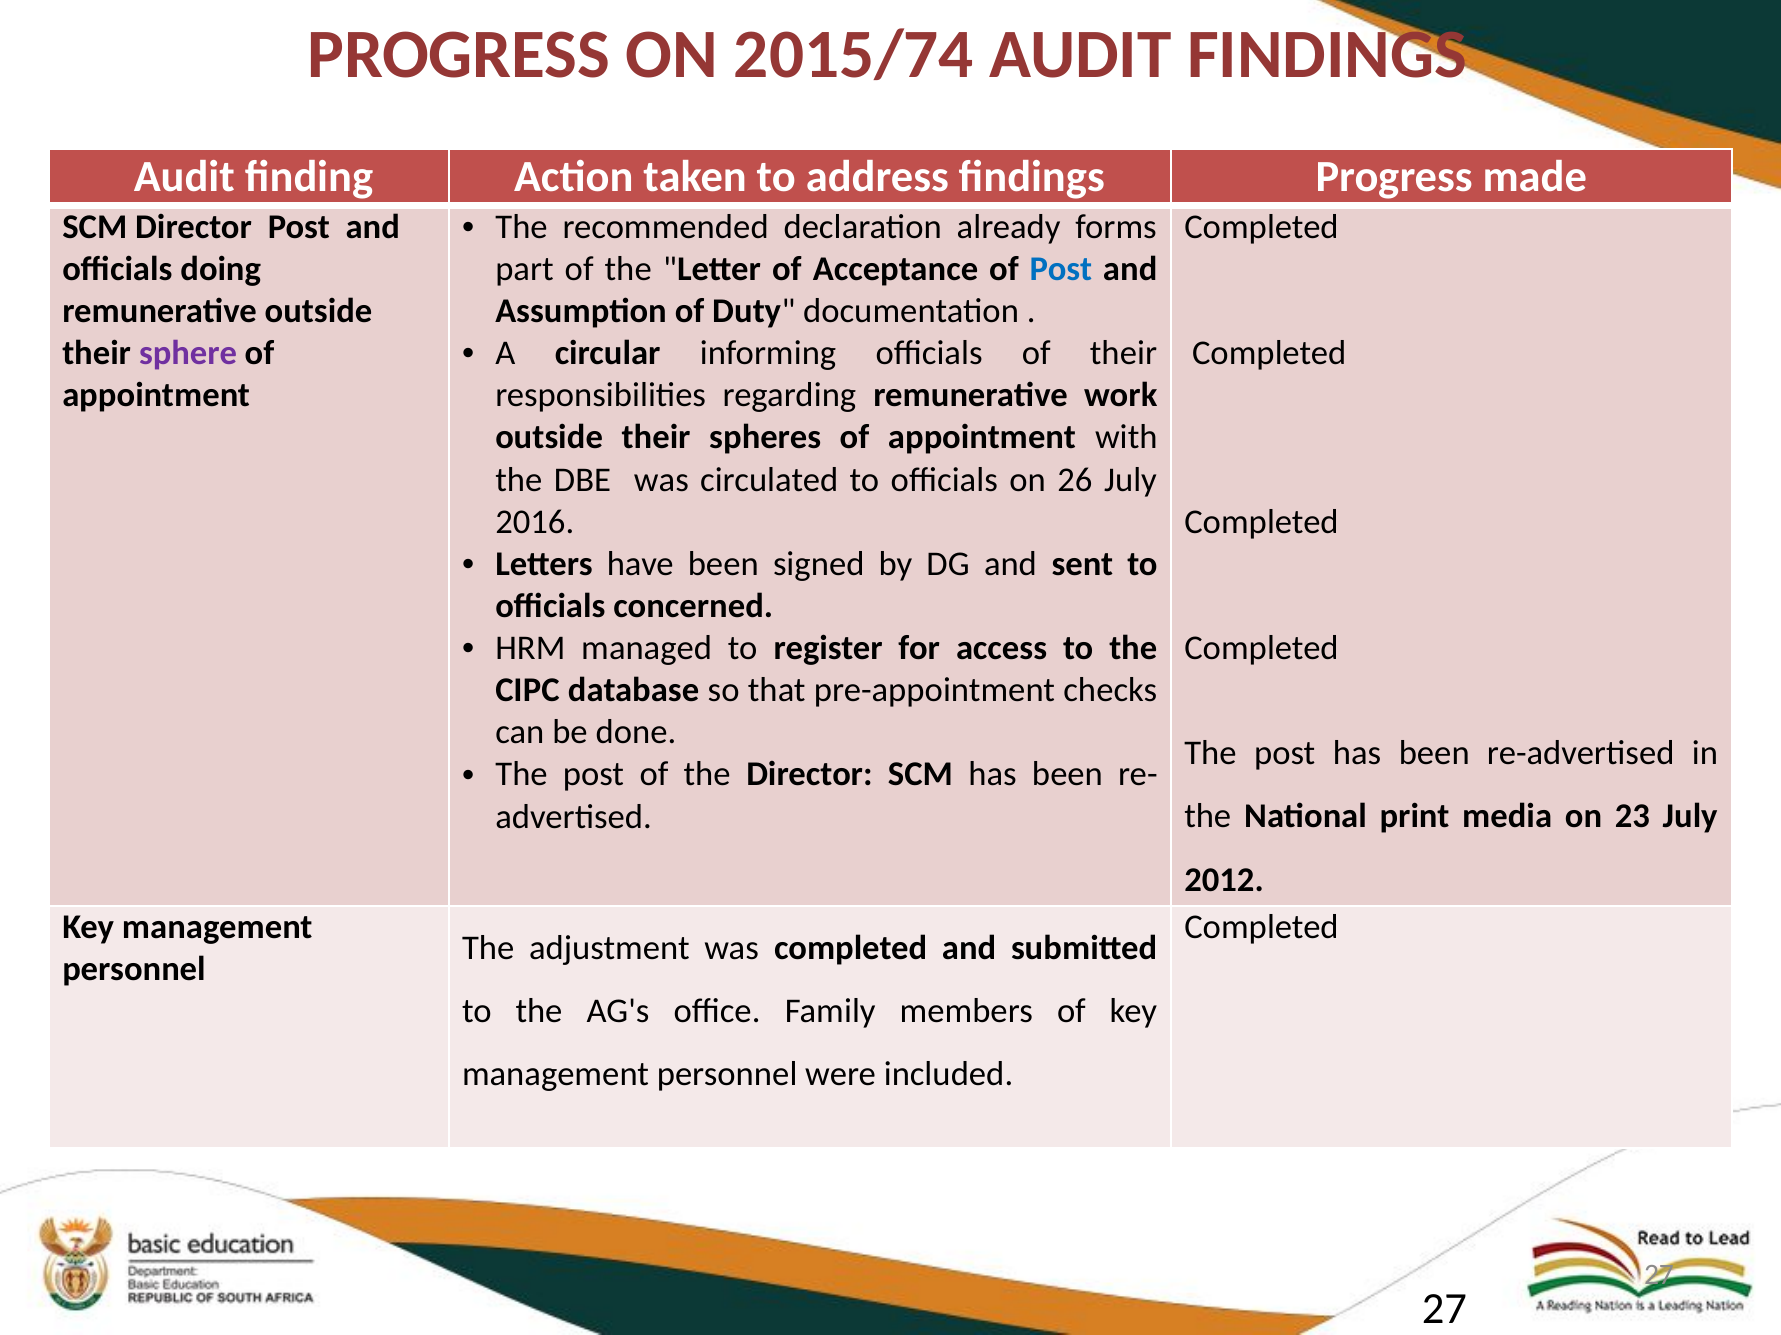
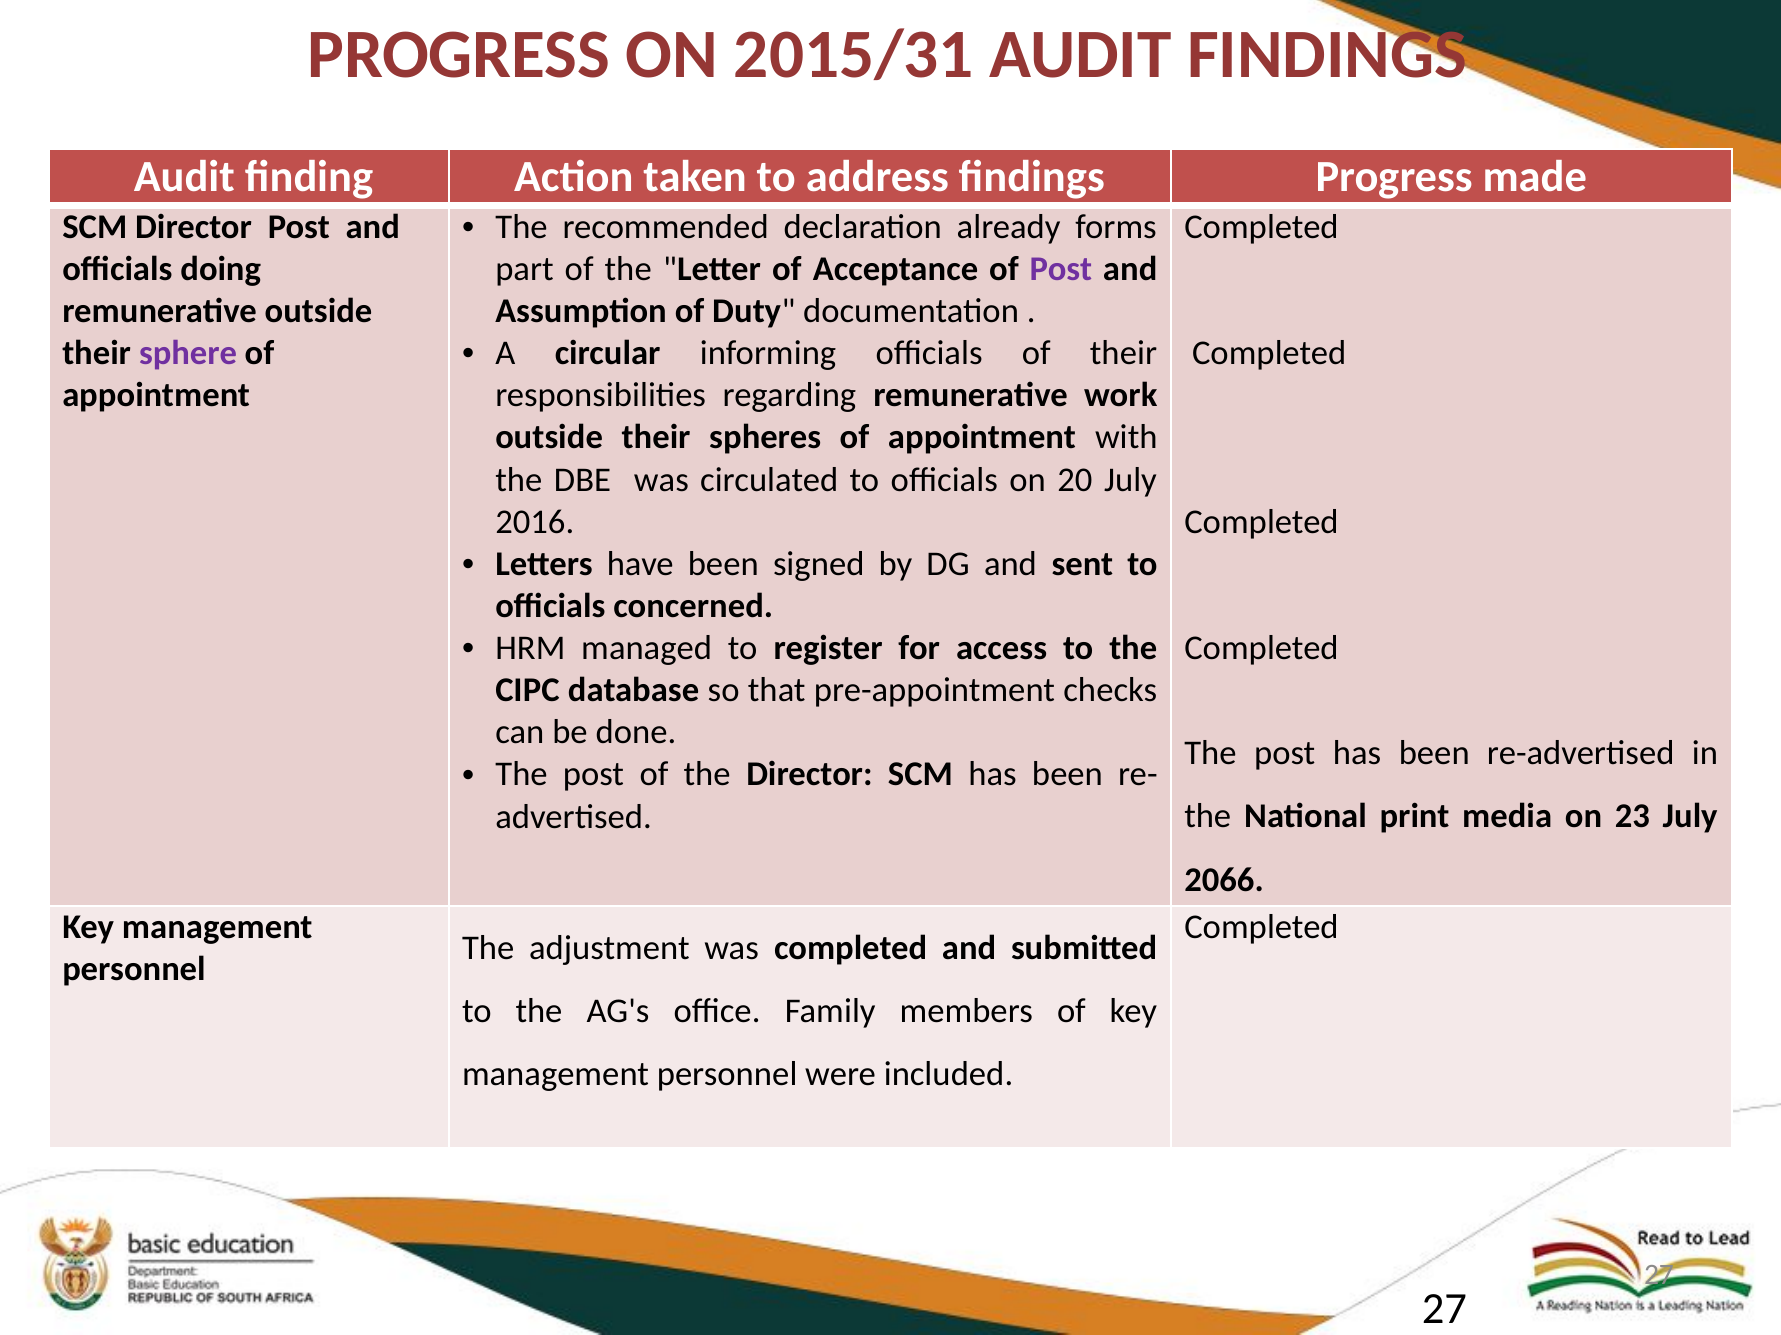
2015/74: 2015/74 -> 2015/31 (854, 55)
Post colour: blue -> purple (1061, 269)
26: 26 -> 20 (1075, 480)
2012: 2012 -> 2066 (1224, 880)
